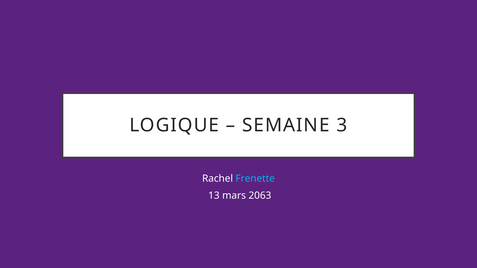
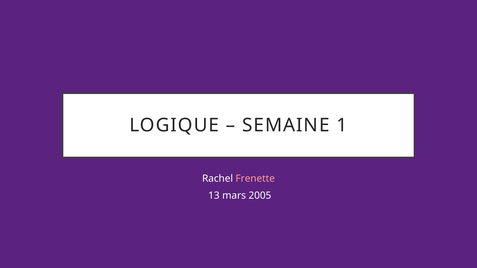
3: 3 -> 1 (342, 125)
Frenette colour: light blue -> pink (255, 179)
2063: 2063 -> 2005 (260, 196)
